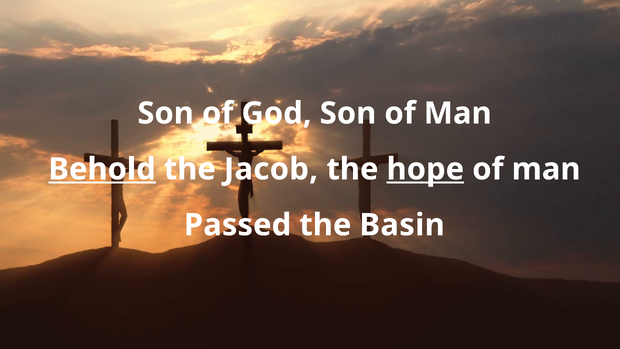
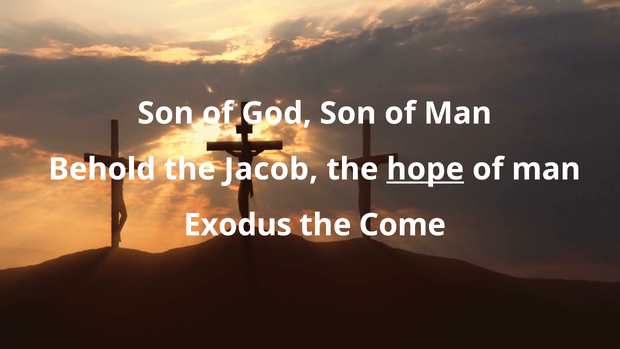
Behold underline: present -> none (102, 169)
Passed: Passed -> Exodus (238, 225)
Basin: Basin -> Come (402, 225)
